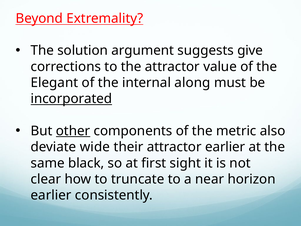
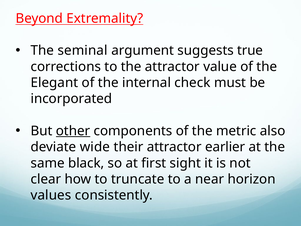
solution: solution -> seminal (83, 50)
give: give -> true (250, 50)
along: along -> check (192, 83)
incorporated underline: present -> none (71, 99)
earlier: earlier -> values (51, 195)
